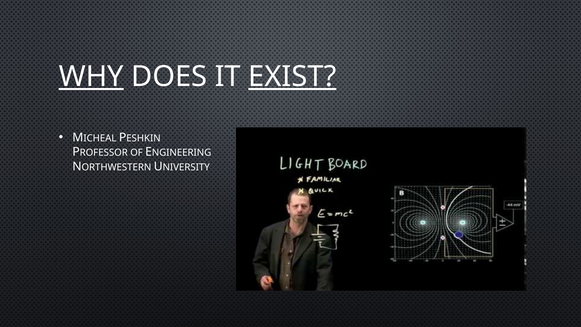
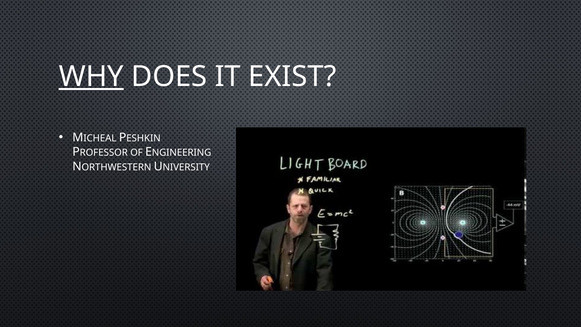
EXIST underline: present -> none (292, 76)
